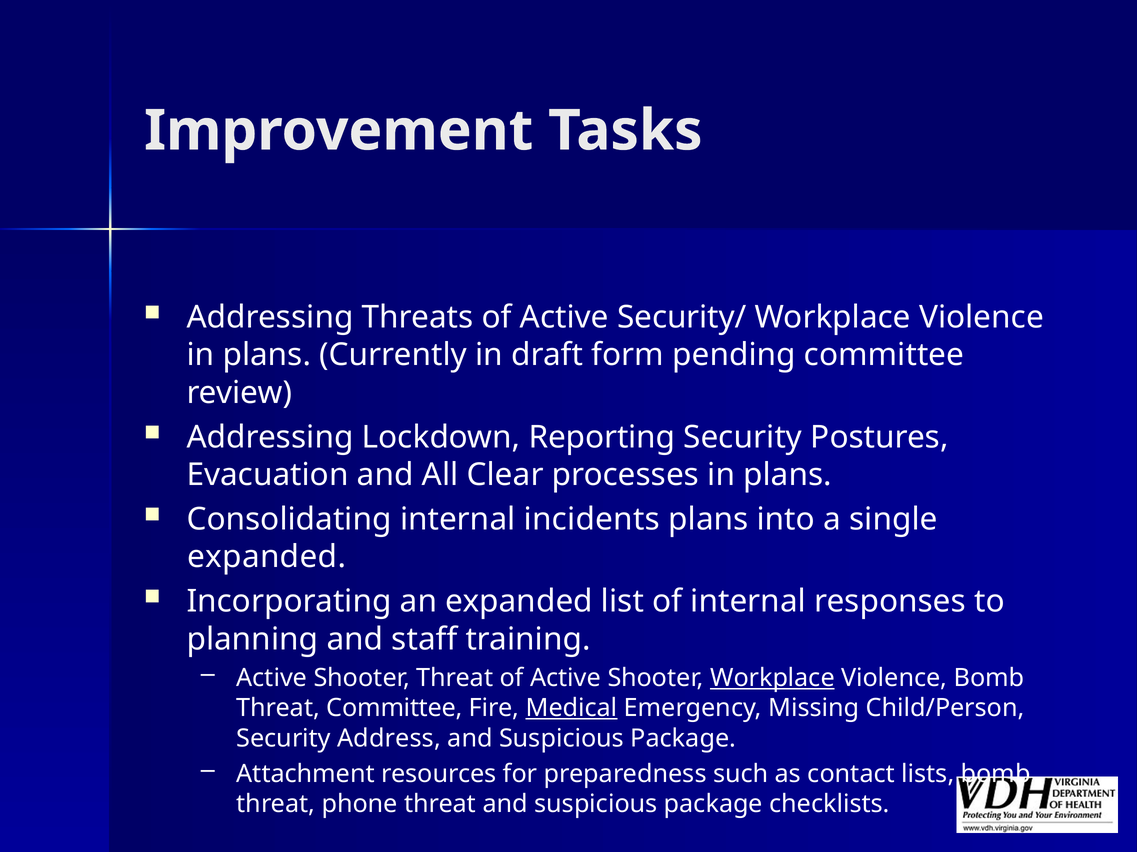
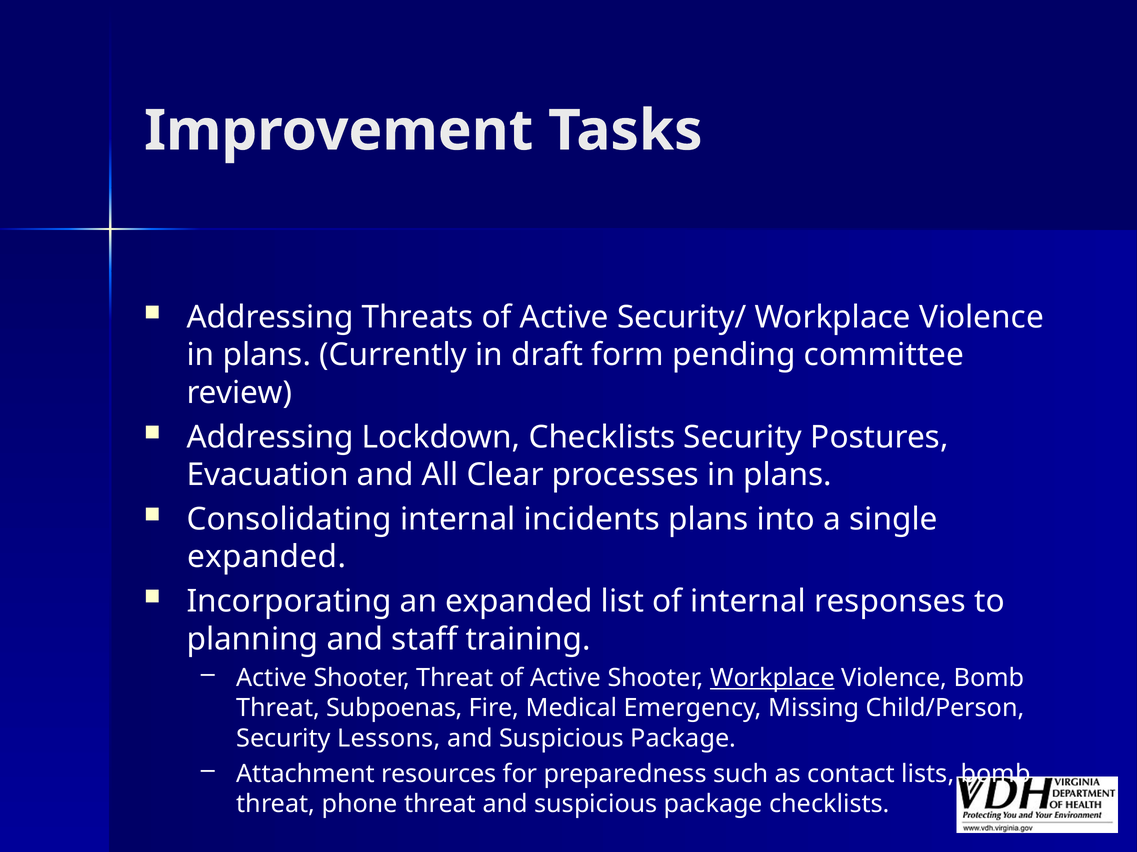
Lockdown Reporting: Reporting -> Checklists (602, 437)
Threat Committee: Committee -> Subpoenas (395, 709)
Medical underline: present -> none (572, 709)
Address: Address -> Lessons (389, 739)
